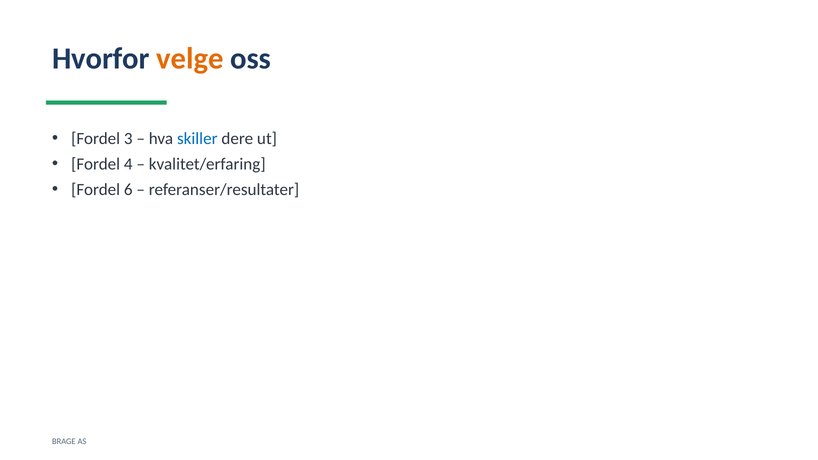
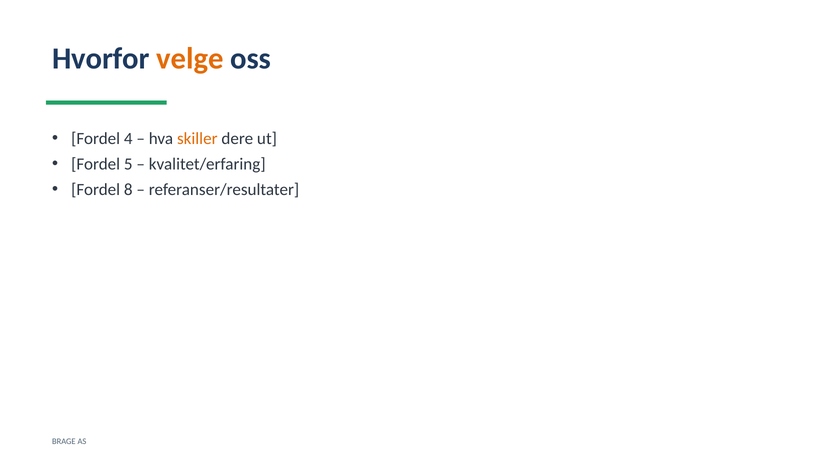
3: 3 -> 4 (128, 139)
skiller colour: blue -> orange (197, 139)
4: 4 -> 5 (128, 164)
6: 6 -> 8 (128, 190)
